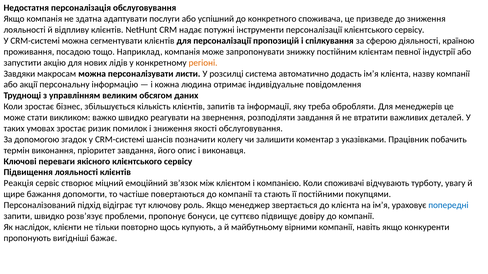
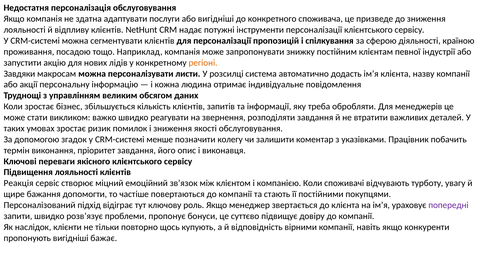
або успішний: успішний -> вигідніші (216, 19)
шансів: шансів -> менше (160, 140)
попередні colour: blue -> purple (448, 206)
майбутньому: майбутньому -> відповідність (257, 228)
